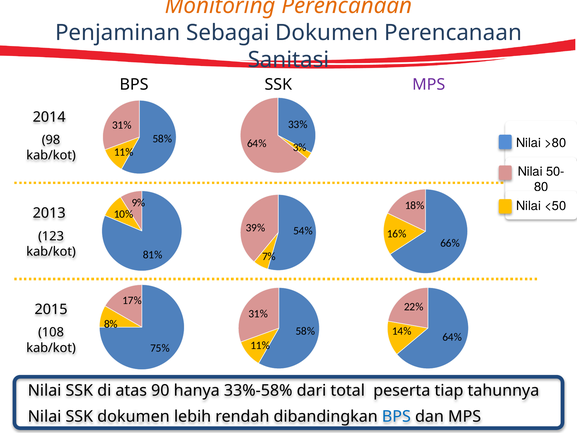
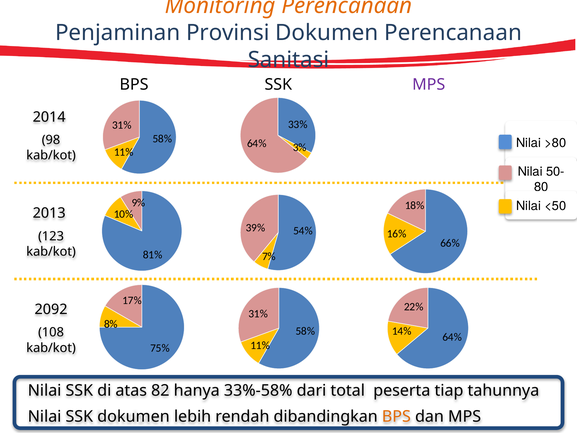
Sebagai: Sebagai -> Provinsi (228, 33)
2015: 2015 -> 2092 (51, 309)
90: 90 -> 82 (160, 390)
BPS colour: blue -> orange (396, 416)
